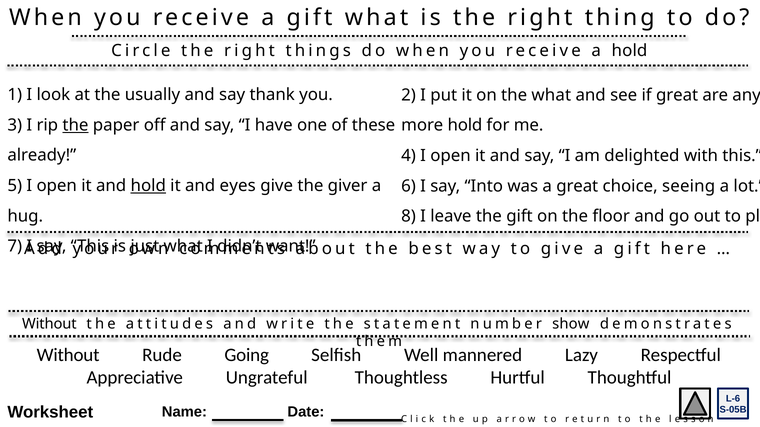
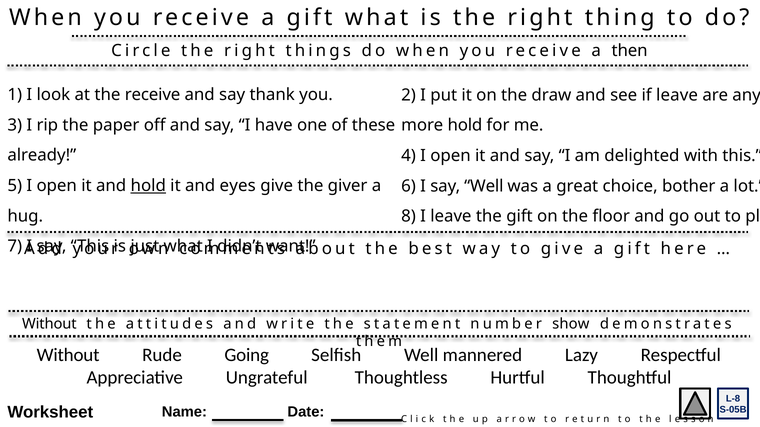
a hold: hold -> then (630, 51)
the usually: usually -> receive (153, 95)
the what: what -> draw (551, 95)
if great: great -> leave (677, 95)
the underline: present -> none (75, 125)
say Into: Into -> Well (484, 186)
seeing: seeing -> bother (689, 186)
L-6: L-6 -> L-8 (733, 399)
